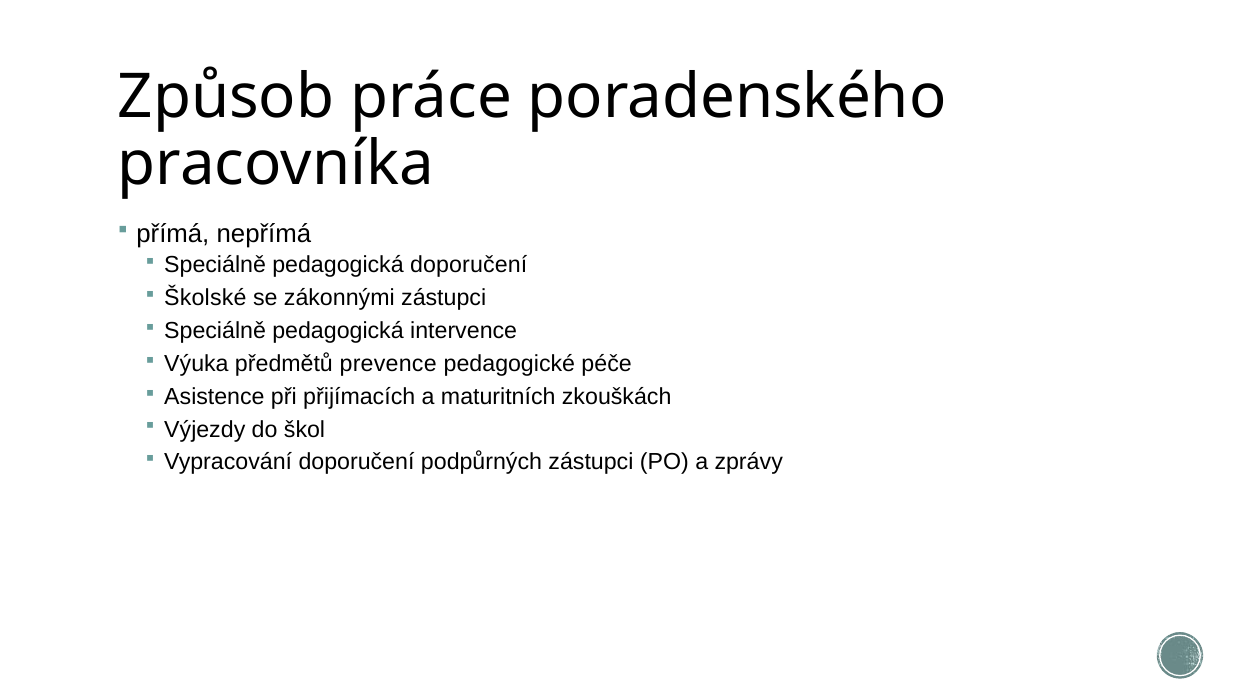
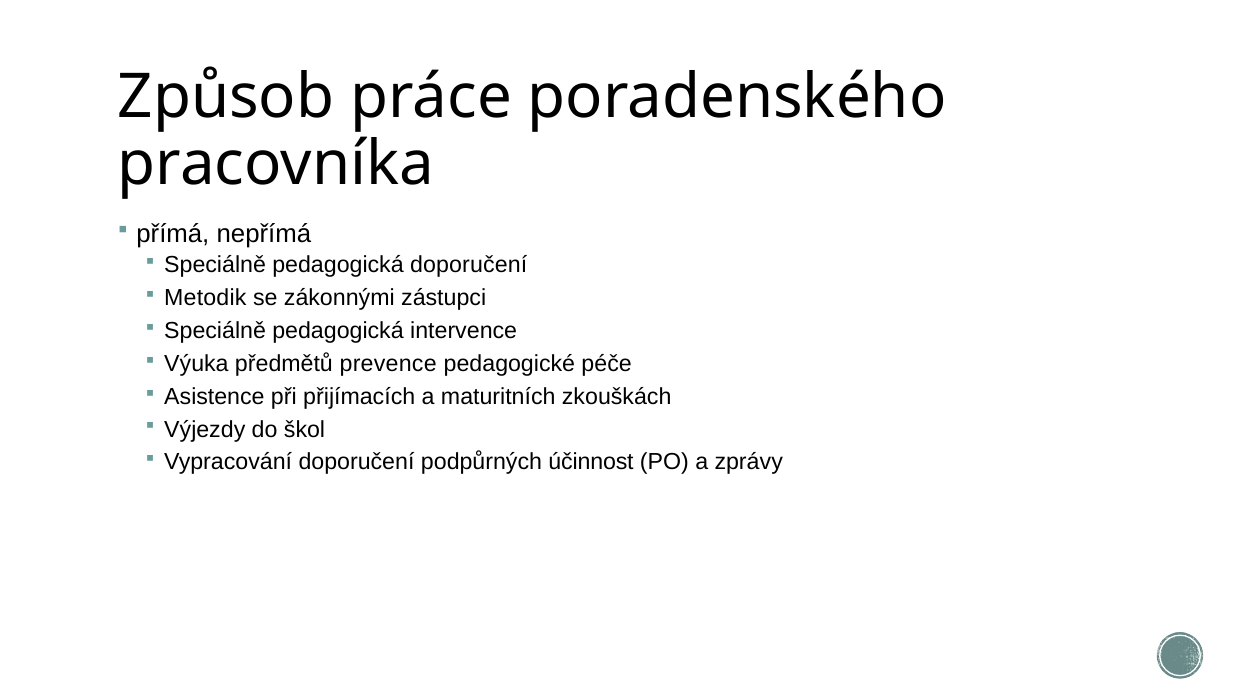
Školské: Školské -> Metodik (205, 298)
podpůrných zástupci: zástupci -> účinnost (591, 462)
